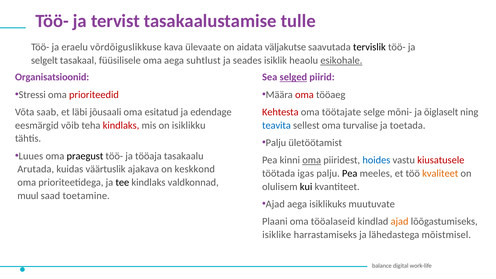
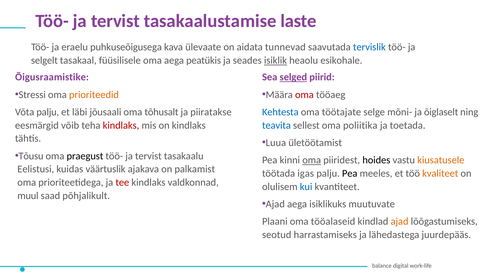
tulle: tulle -> laste (298, 21)
võrdõiguslikkuse: võrdõiguslikkuse -> puhkuseõigusega (126, 47)
väljakutse: väljakutse -> tunnevad (285, 47)
tervislik colour: black -> blue (369, 47)
suhtlust: suhtlust -> peatükis (204, 61)
isiklik underline: none -> present (275, 61)
esikohale underline: present -> none (341, 61)
Organisatsioonid: Organisatsioonid -> Õigusraamistike (52, 77)
prioriteedid colour: red -> orange (94, 95)
Võta saab: saab -> palju (48, 112)
esitatud: esitatud -> tõhusalt (162, 112)
edendage: edendage -> piiratakse (211, 112)
Kehtesta colour: red -> blue (280, 112)
on isiklikku: isiklikku -> kindlaks (189, 125)
turvalise: turvalise -> poliitika (360, 125)
Palju: Palju -> Luua (276, 143)
Luues: Luues -> Tõusu (31, 156)
tööaja: tööaja -> tervist (148, 156)
hoides colour: blue -> black (376, 160)
kiusatusele colour: red -> orange (441, 160)
Arutada: Arutada -> Eelistusi (36, 169)
keskkond: keskkond -> palkamist (195, 169)
tee colour: black -> red (122, 183)
kui colour: black -> blue (306, 187)
toetamine: toetamine -> põhjalikult (86, 196)
isiklike: isiklike -> seotud (277, 235)
mõistmisel: mõistmisel -> juurdepääs (446, 235)
